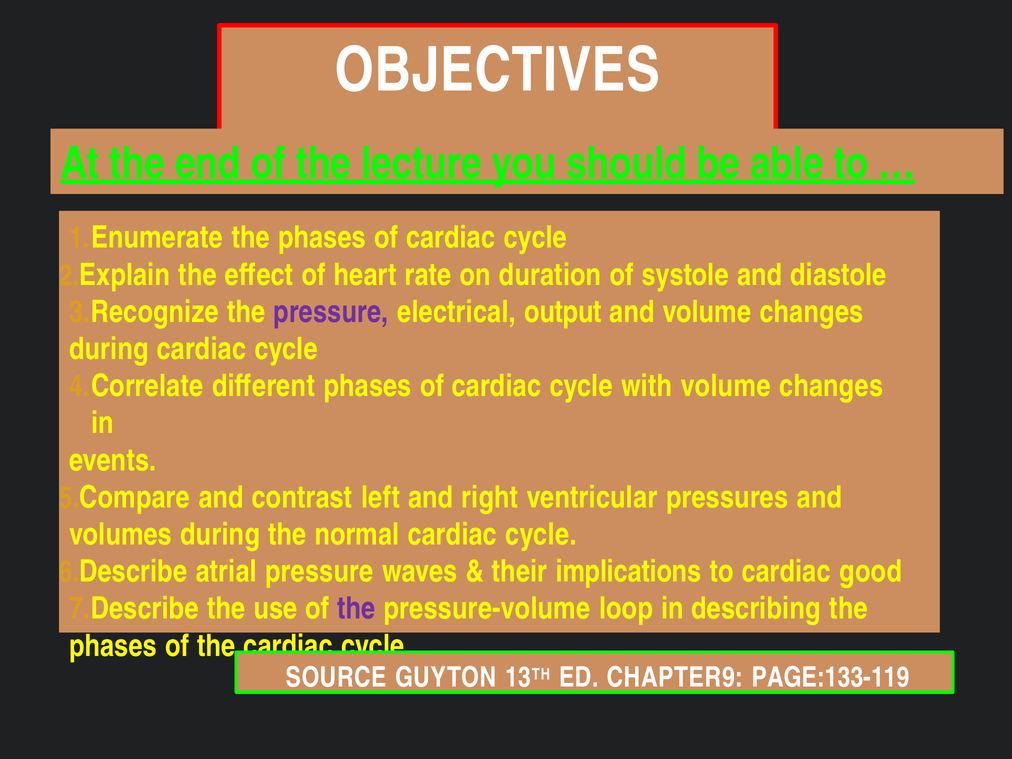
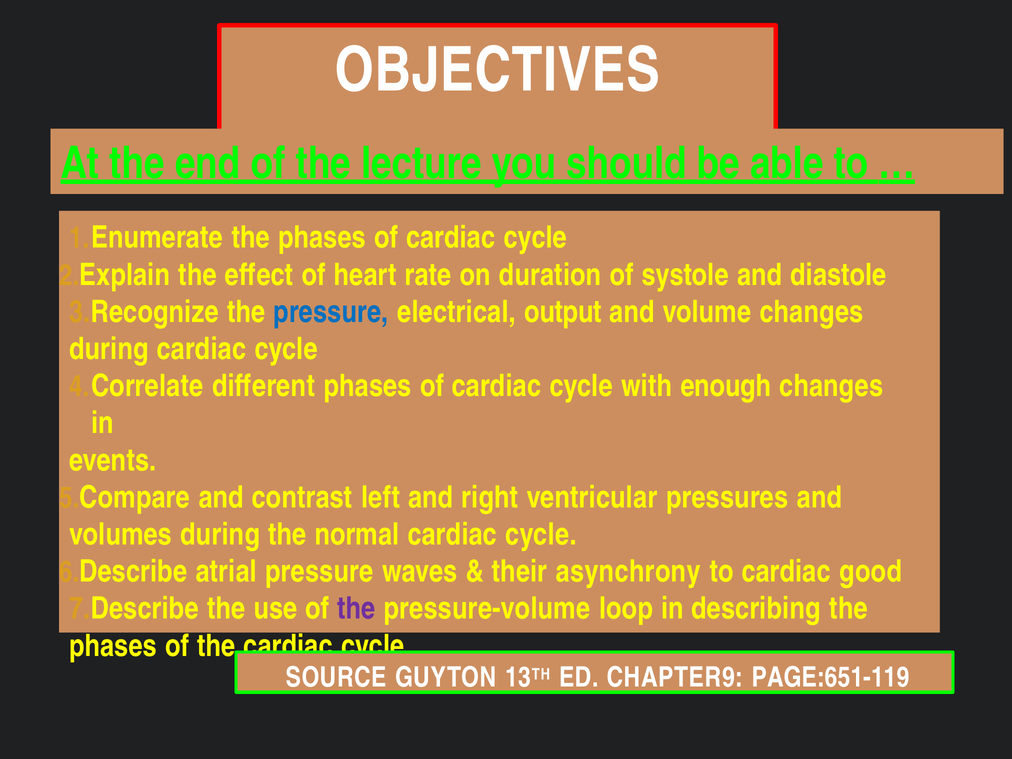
pressure colour: purple -> blue (331, 312)
with volume: volume -> enough (726, 386)
implications: implications -> asynchrony (628, 572)
PAGE:133-119: PAGE:133-119 -> PAGE:651-119 (831, 677)
